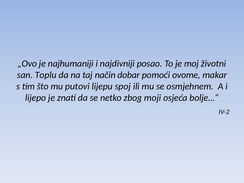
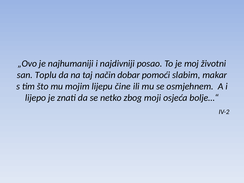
ovome: ovome -> slabim (186, 75)
putovi: putovi -> mojim (77, 86)
spoj: spoj -> čine (123, 86)
